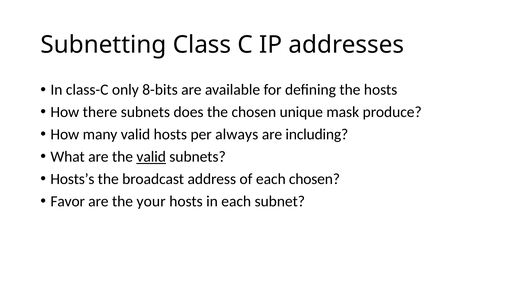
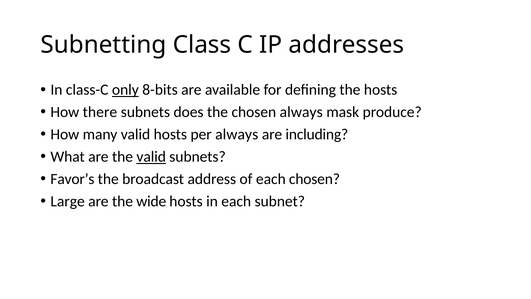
only underline: none -> present (125, 90)
chosen unique: unique -> always (301, 112)
Hosts’s: Hosts’s -> Favor’s (72, 179)
Favor: Favor -> Large (68, 201)
your: your -> wide (151, 201)
